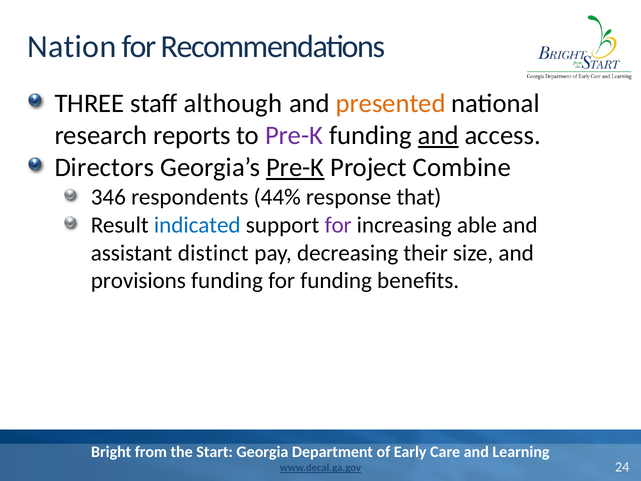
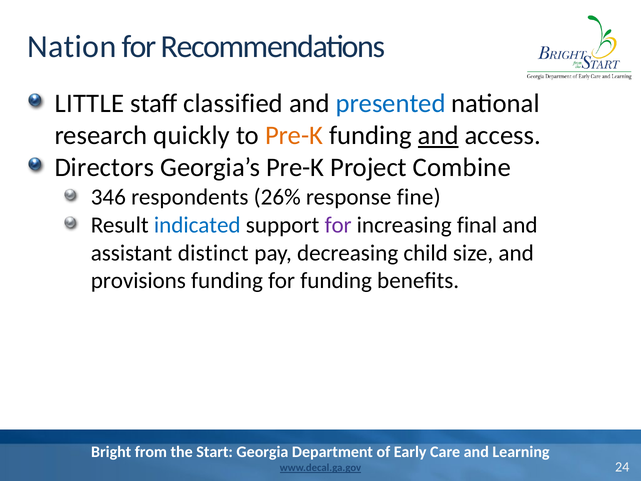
THREE: THREE -> LITTLE (89, 103)
although: although -> classified (233, 103)
presented colour: orange -> blue (391, 103)
reports: reports -> quickly (192, 135)
Pre-K colour: purple -> orange (294, 135)
Pre-K underline: present -> none (295, 167)
44%: 44% -> 26% (277, 197)
that: that -> fine (419, 197)
able: able -> final (477, 225)
their: their -> child (426, 253)
